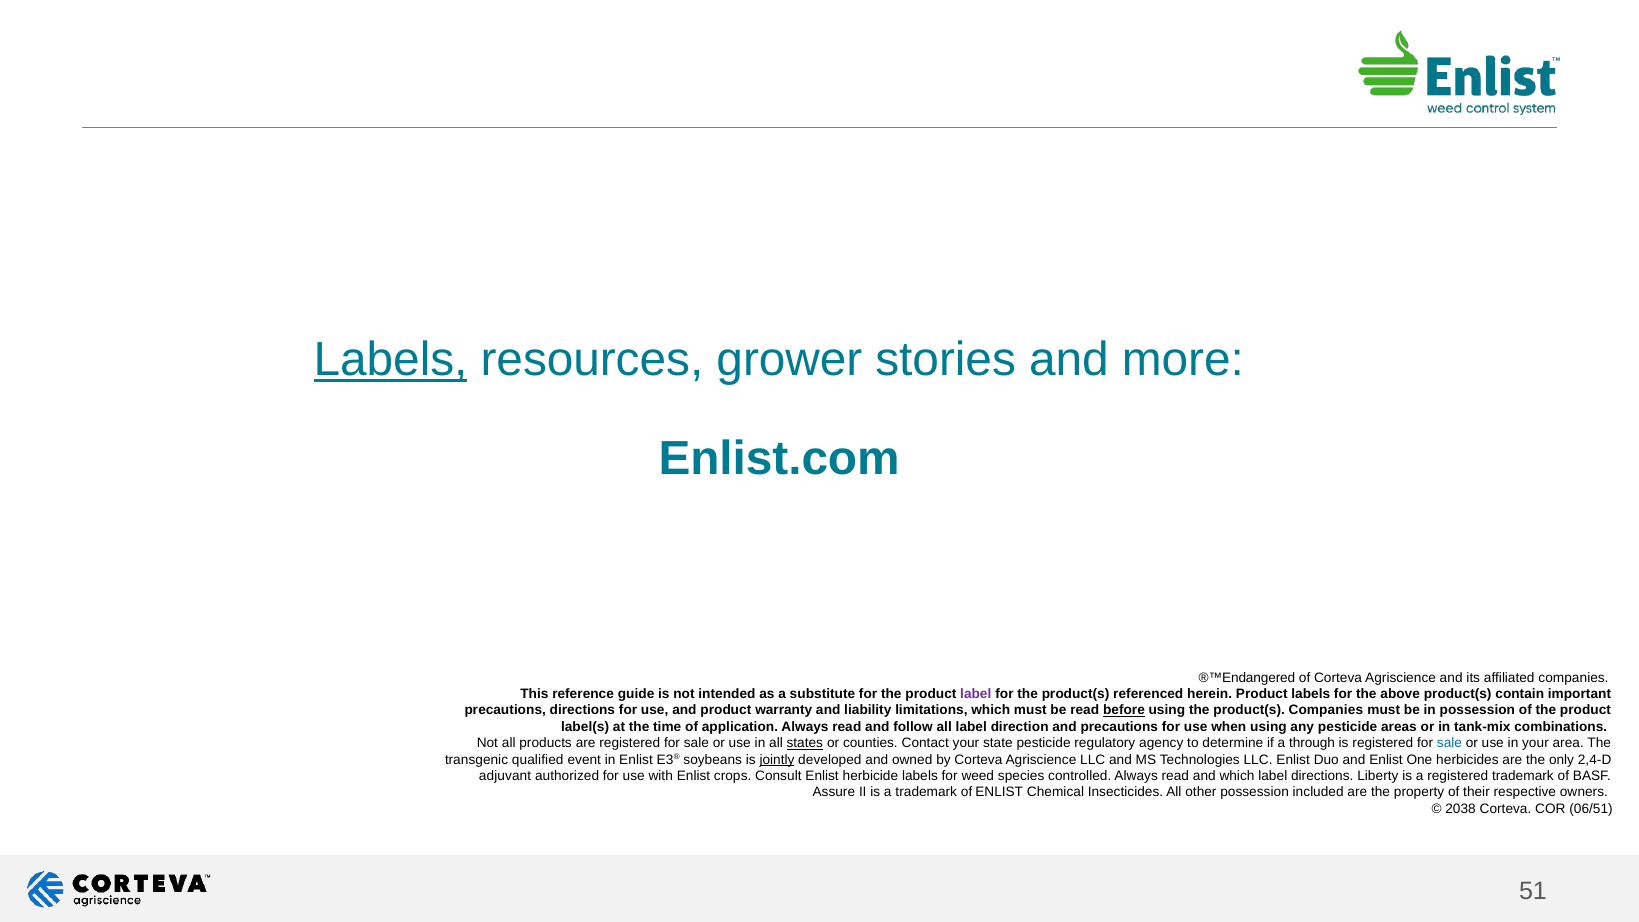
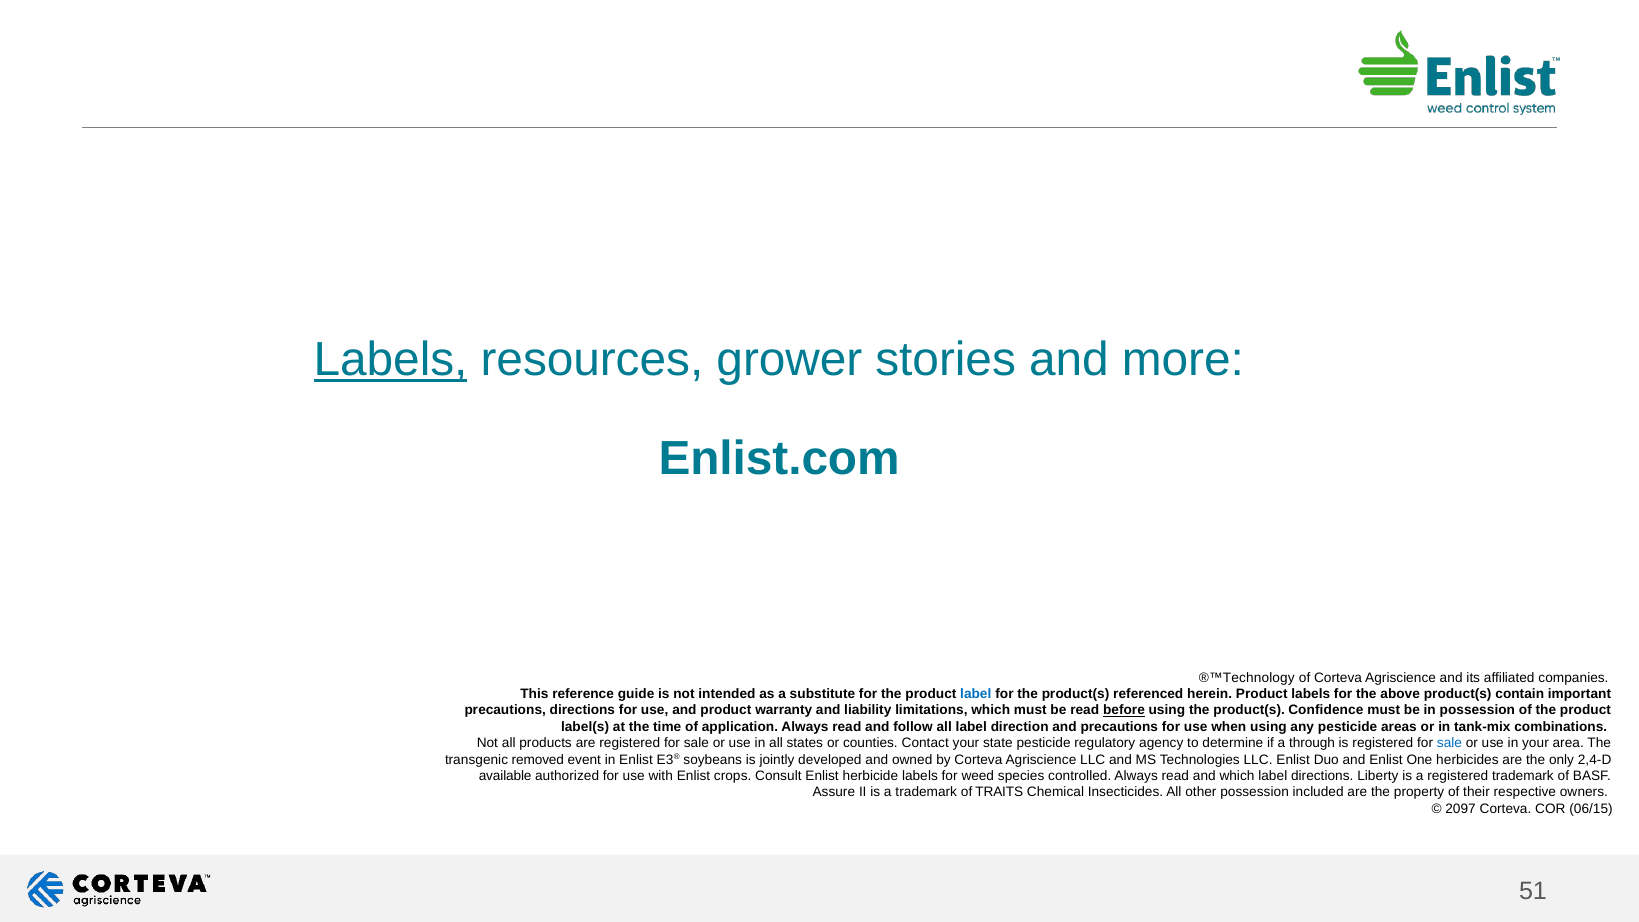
®™Endangered: ®™Endangered -> ®™Technology (1247, 678)
label colour: purple -> blue (976, 694)
product(s Companies: Companies -> Confidence (1326, 710)
states underline: present -> none (805, 743)
qualified: qualified -> removed (538, 759)
jointly underline: present -> none (777, 759)
adjuvant: adjuvant -> available (505, 776)
of ENLIST: ENLIST -> TRAITS (999, 792)
2038: 2038 -> 2097 (1460, 809)
06/51: 06/51 -> 06/15 (1591, 809)
